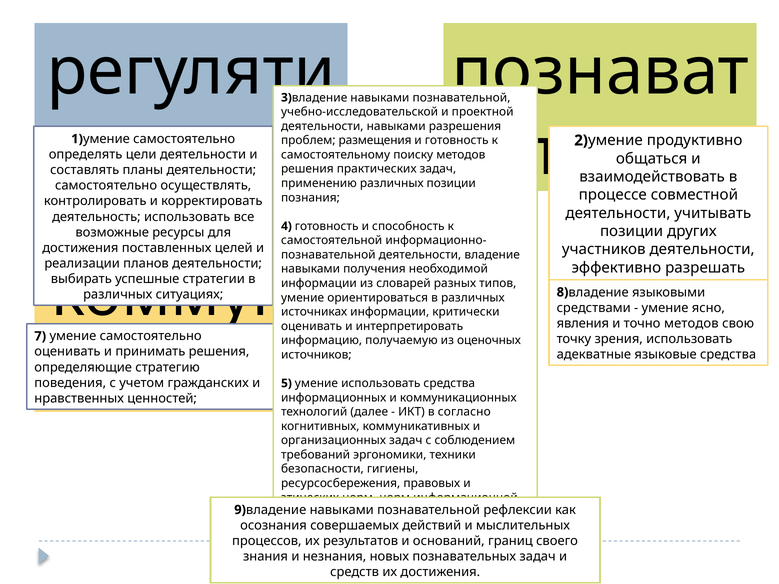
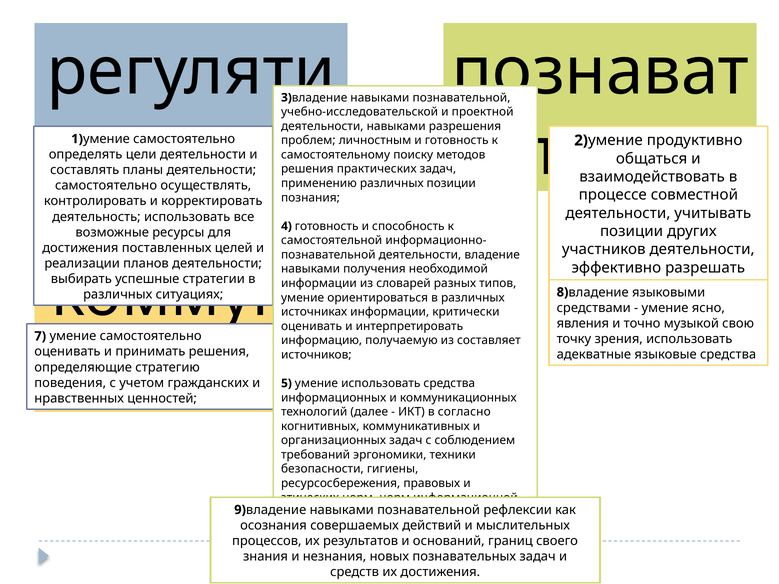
размещения: размещения -> личностным (375, 140)
точно методов: методов -> музыкой (691, 324)
оценочных: оценочных -> составляет (489, 341)
